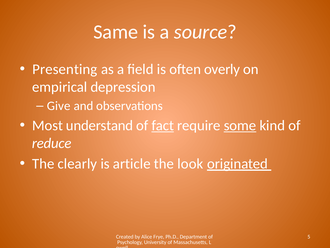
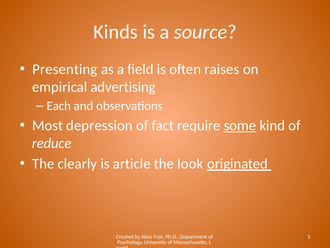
Same: Same -> Kinds (116, 32)
overly: overly -> raises (222, 69)
depression: depression -> advertising (123, 87)
Give: Give -> Each (59, 106)
understand: understand -> depression (99, 125)
fact underline: present -> none (163, 125)
